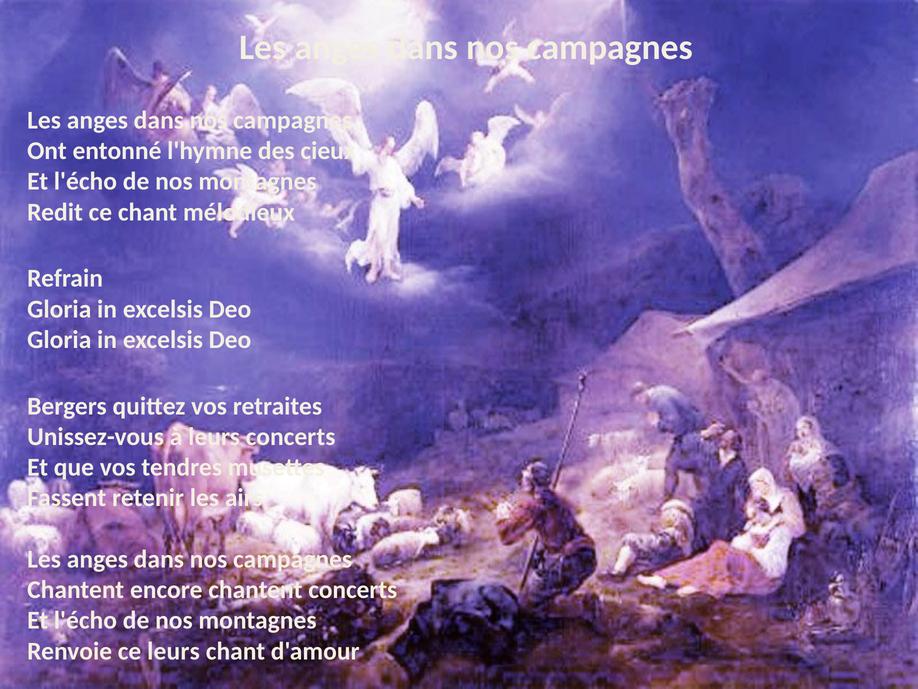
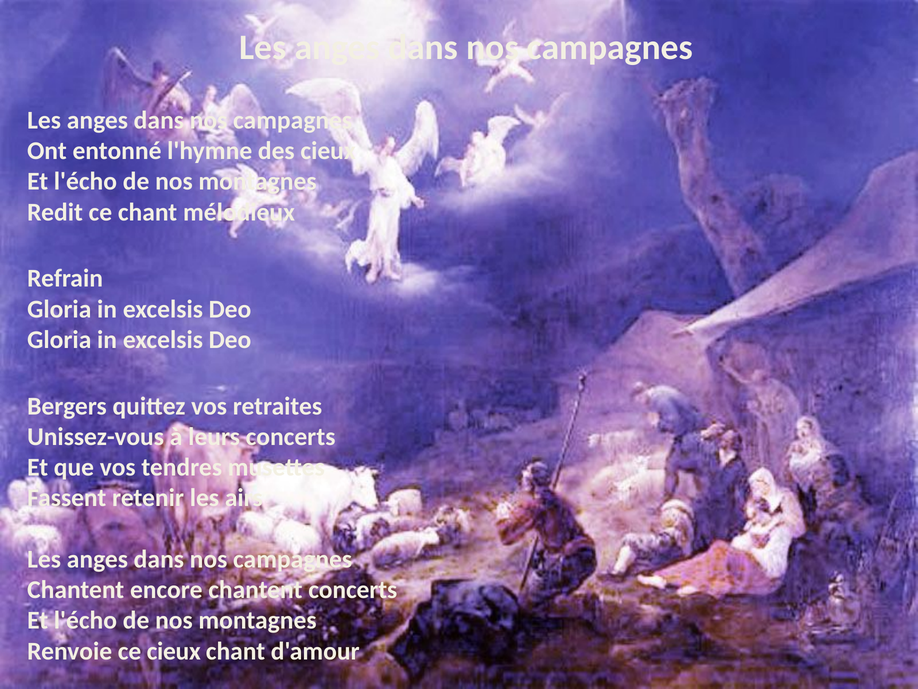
ce leurs: leurs -> cieux (174, 651)
